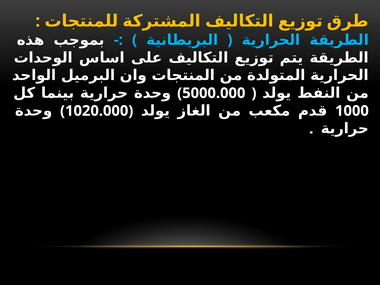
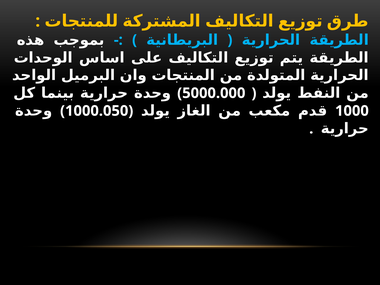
1020.000: 1020.000 -> 1000.050 (97, 111)
